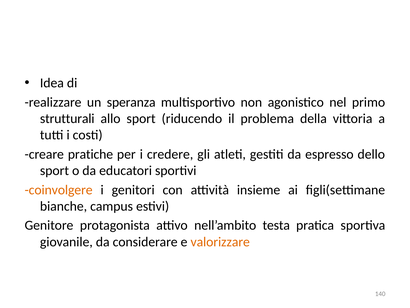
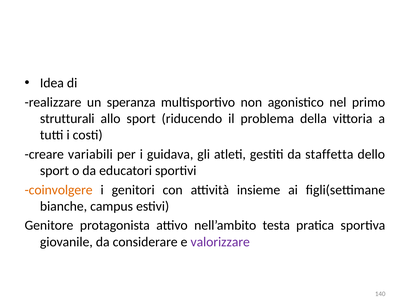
pratiche: pratiche -> variabili (90, 154)
credere: credere -> guidava (170, 154)
espresso: espresso -> staffetta (329, 154)
valorizzare colour: orange -> purple (220, 241)
